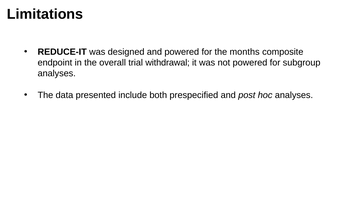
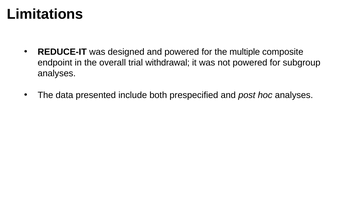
months: months -> multiple (245, 52)
